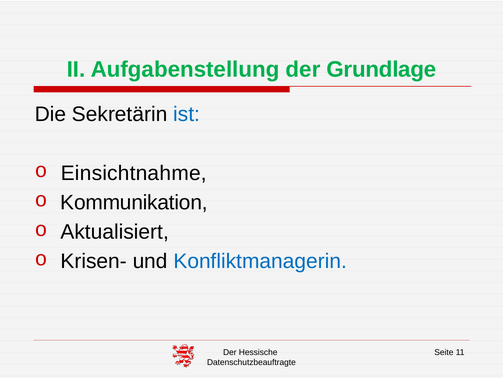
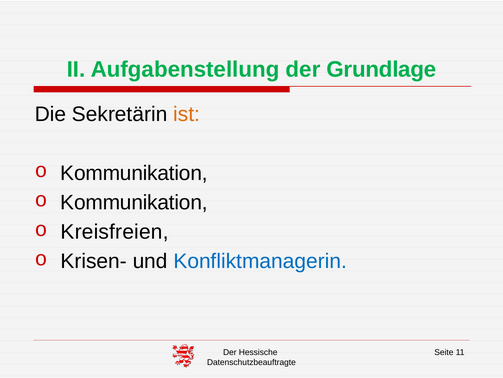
ist colour: blue -> orange (187, 114)
Einsichtnahme: Einsichtnahme -> Kommunikation (134, 173)
Aktualisiert: Aktualisiert -> Kreisfreien (115, 231)
